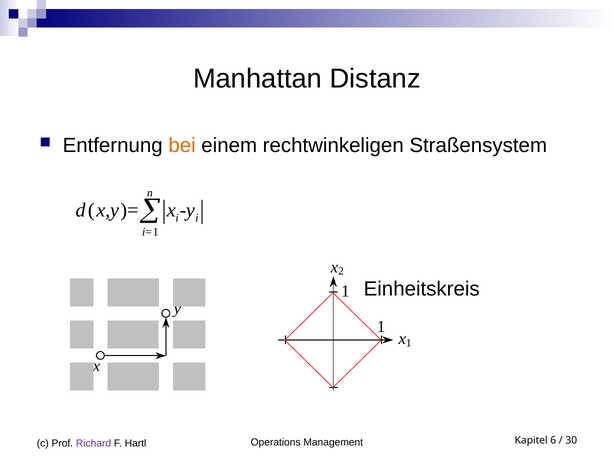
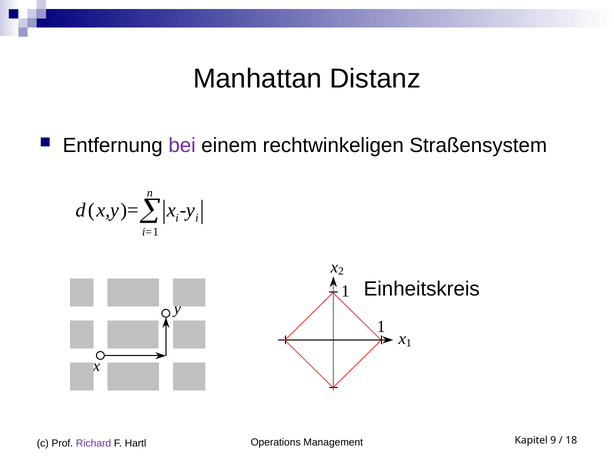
bei colour: orange -> purple (182, 146)
6: 6 -> 9 (553, 440)
30: 30 -> 18 (571, 440)
